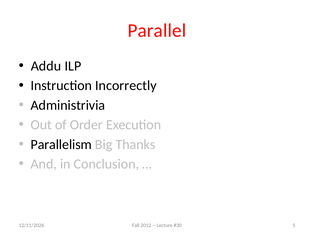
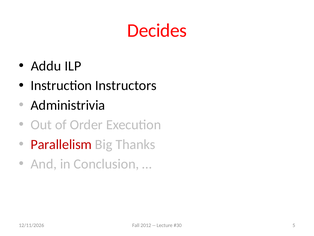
Parallel: Parallel -> Decides (157, 30)
Incorrectly: Incorrectly -> Instructors (126, 85)
Parallelism colour: black -> red (61, 144)
